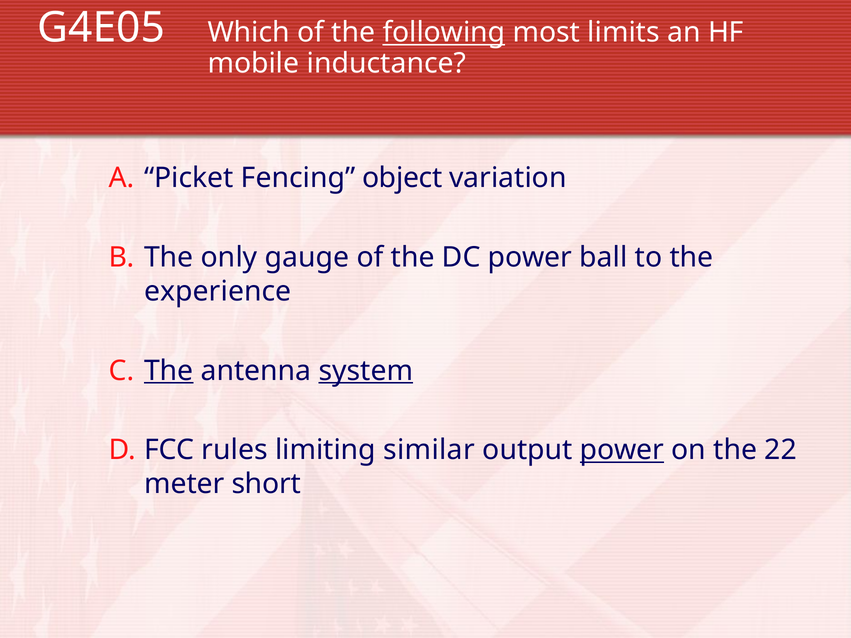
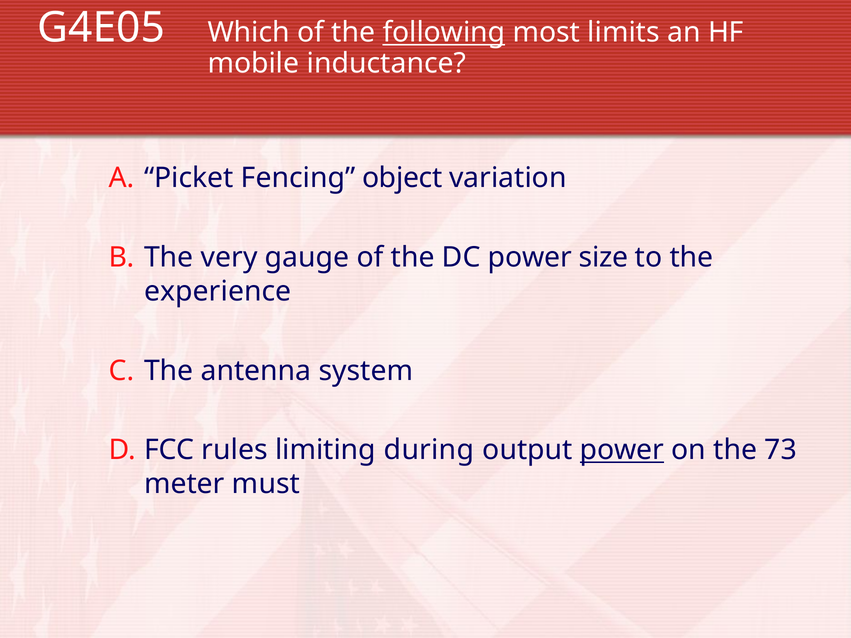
only: only -> very (229, 257)
ball: ball -> size (604, 257)
The underline: present -> none (169, 371)
system underline: present -> none (366, 371)
similar: similar -> during (429, 450)
22: 22 -> 73 (781, 450)
short: short -> must (266, 484)
